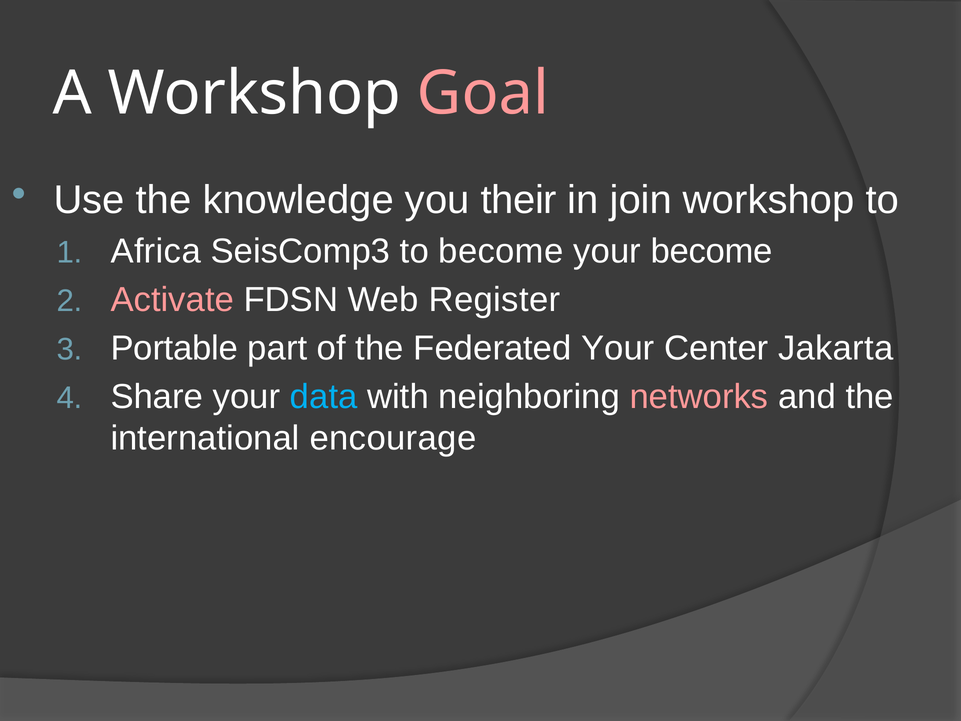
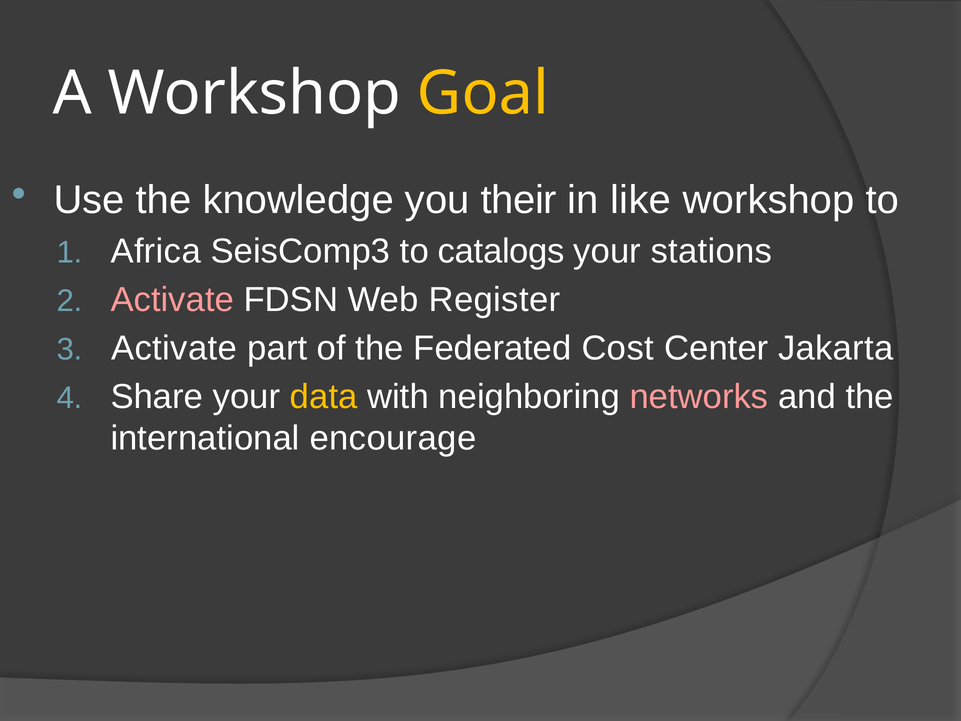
Goal colour: pink -> yellow (483, 93)
join: join -> like (641, 200)
to become: become -> catalogs (501, 251)
your become: become -> stations (711, 251)
Portable: Portable -> Activate (174, 348)
Federated Your: Your -> Cost (618, 348)
data colour: light blue -> yellow (324, 397)
